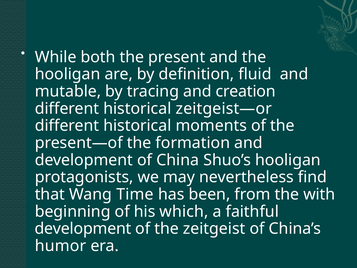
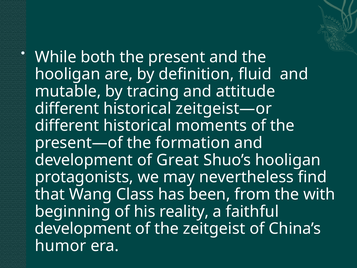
creation: creation -> attitude (246, 91)
China: China -> Great (178, 160)
Time: Time -> Class (135, 194)
which: which -> reality (184, 211)
